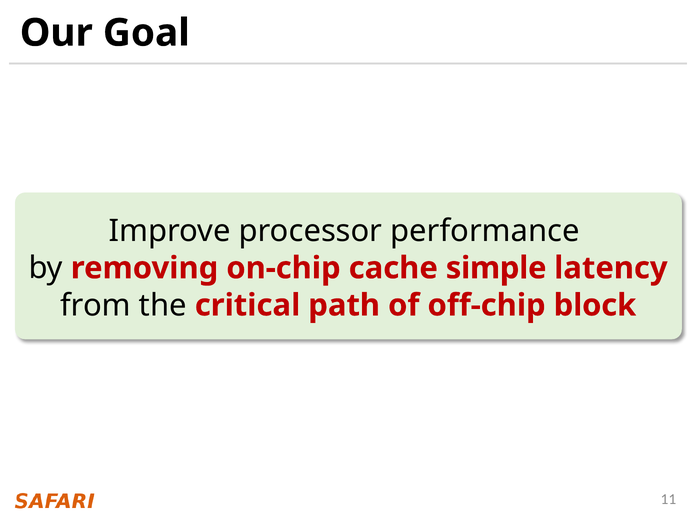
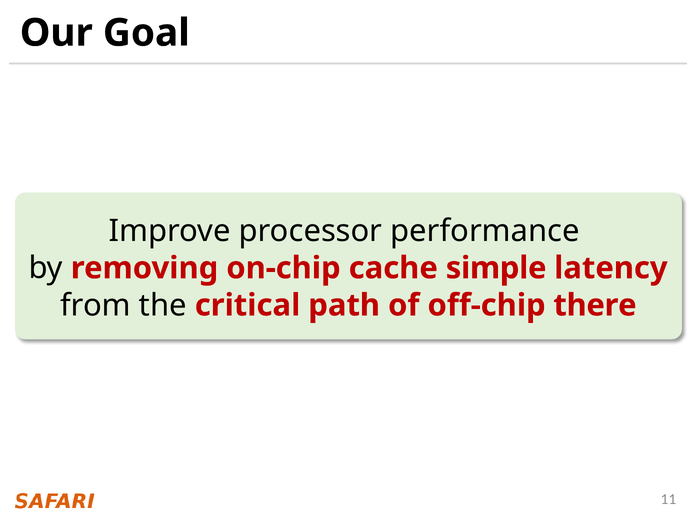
block: block -> there (595, 305)
